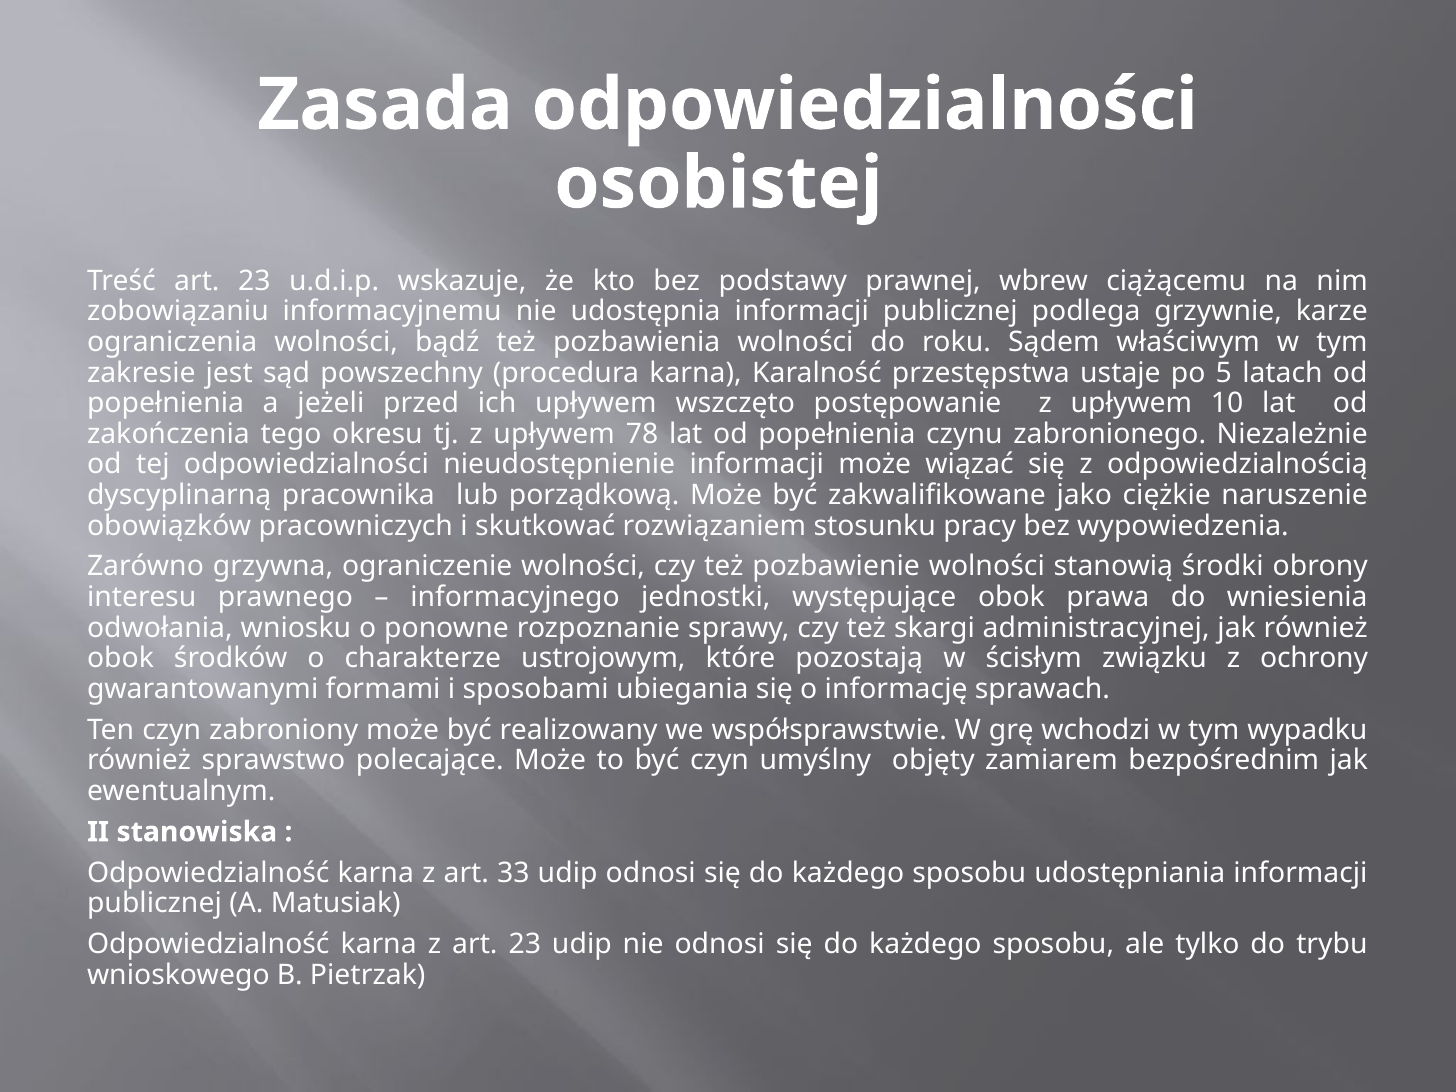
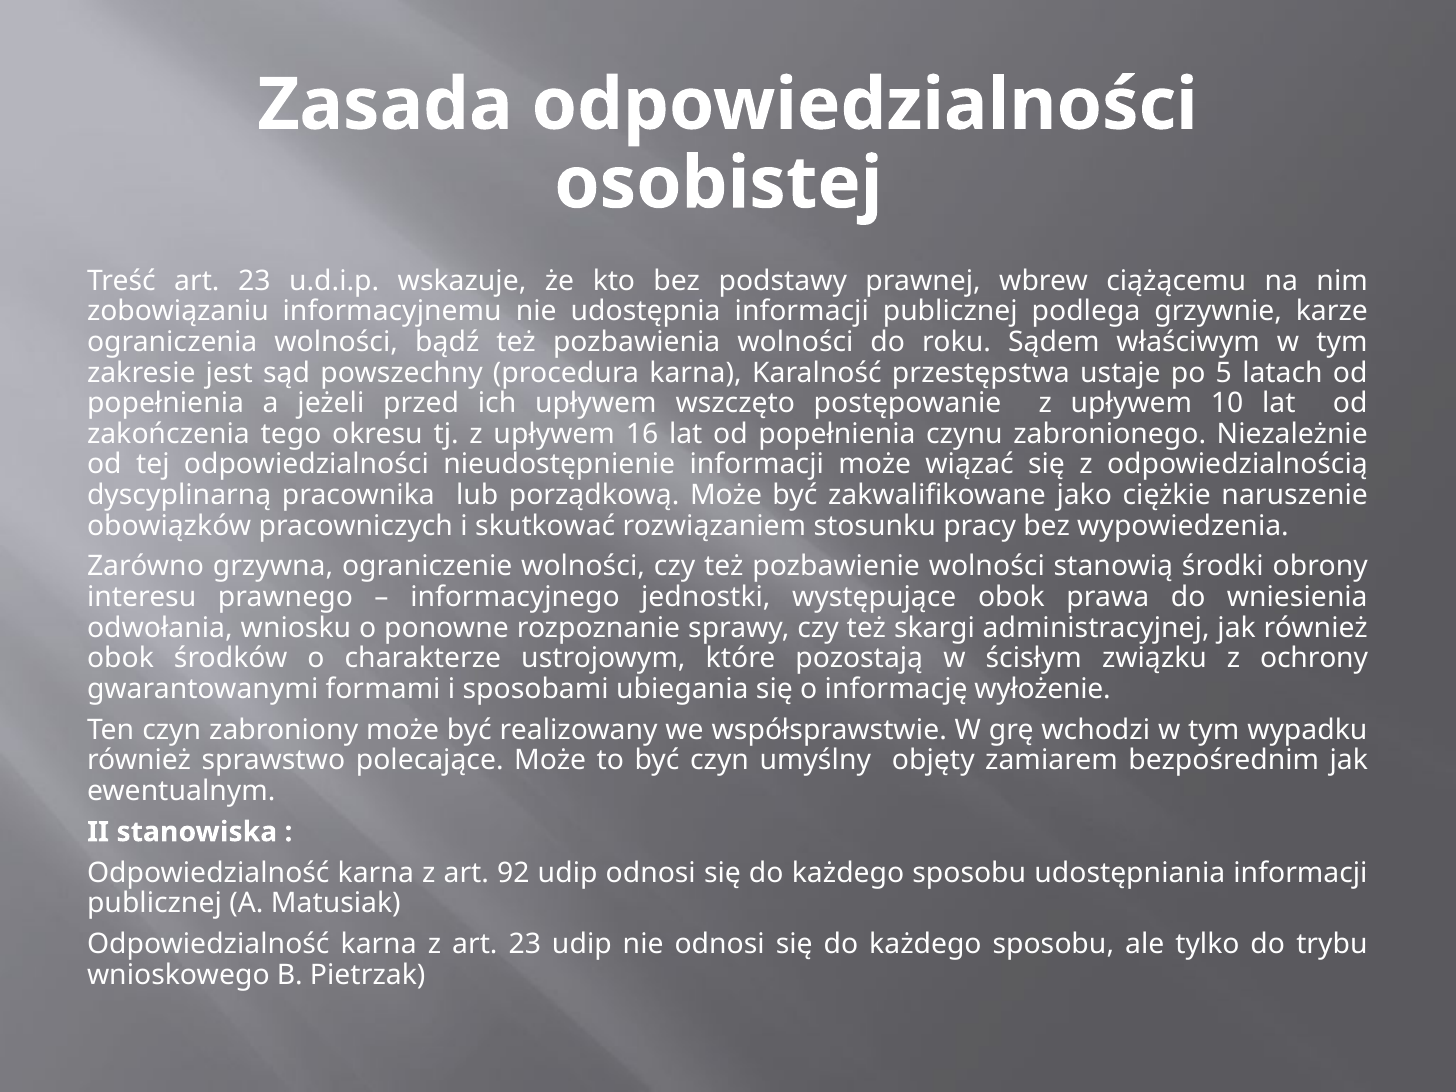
78: 78 -> 16 (642, 434)
sprawach: sprawach -> wyłożenie (1043, 689)
33: 33 -> 92 (513, 873)
